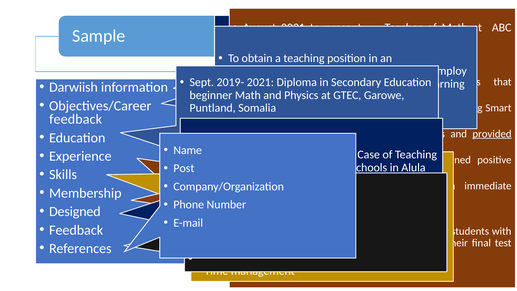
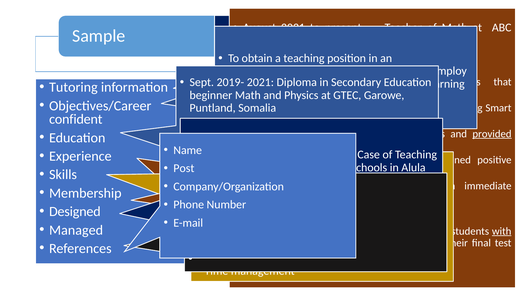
Darwiish: Darwiish -> Tutoring (73, 87)
feedback: feedback -> confident (76, 119)
Feedback: Feedback -> Managed (76, 230)
with underline: none -> present (502, 231)
